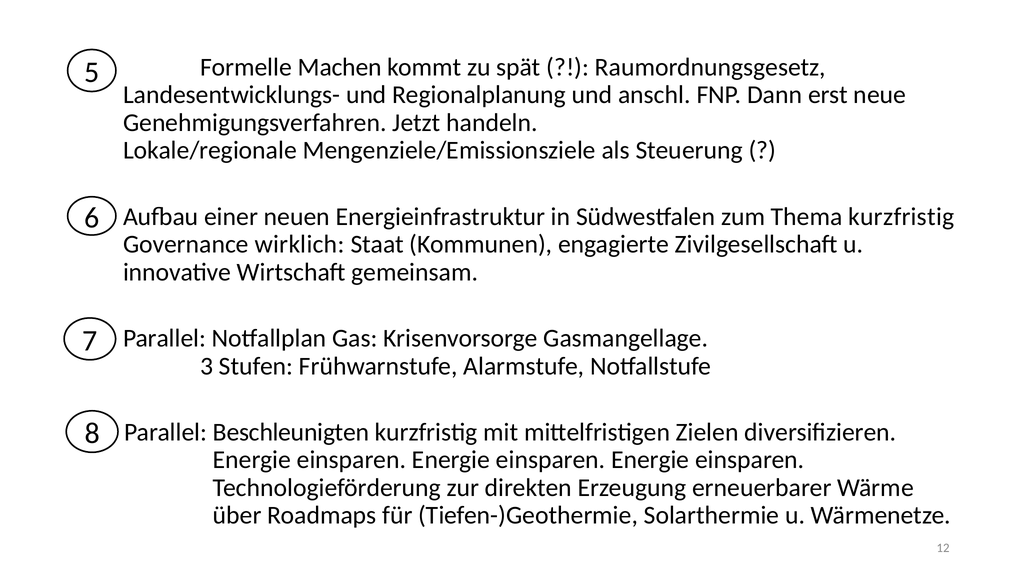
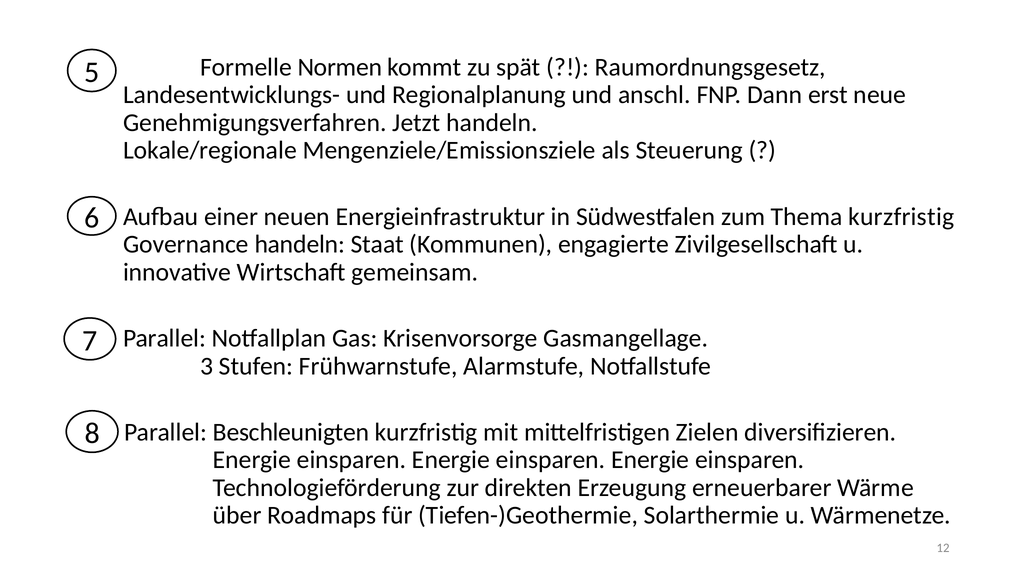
Machen: Machen -> Normen (340, 67)
Governance wirklich: wirklich -> handeln (300, 244)
